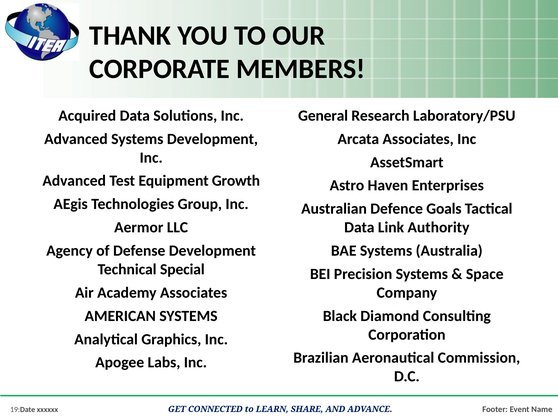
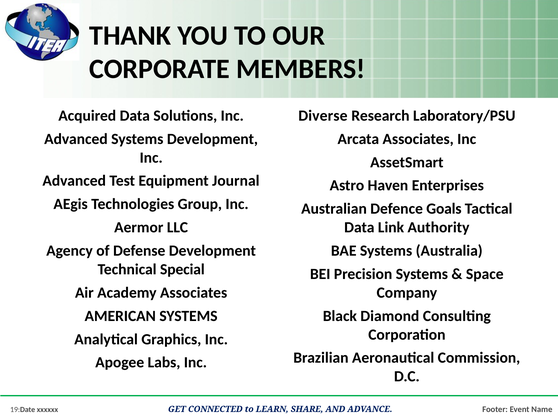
General: General -> Diverse (323, 115)
Growth: Growth -> Journal (236, 181)
